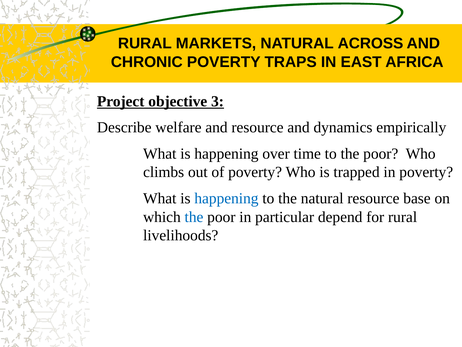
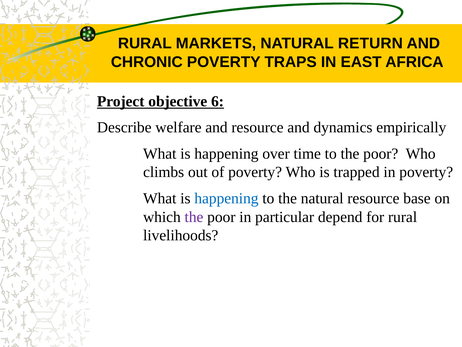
ACROSS: ACROSS -> RETURN (370, 43)
3: 3 -> 6 (218, 101)
the colour: blue -> purple (194, 217)
